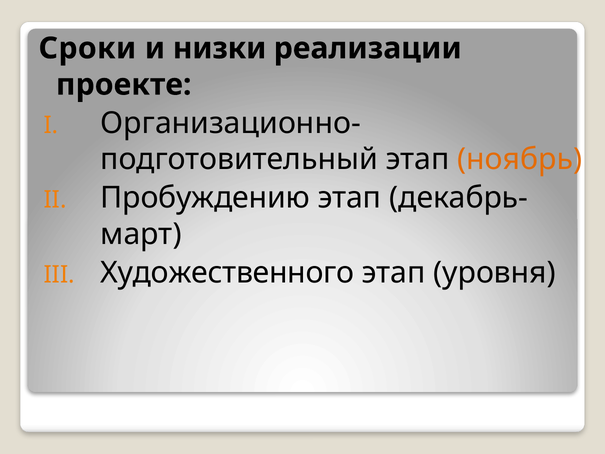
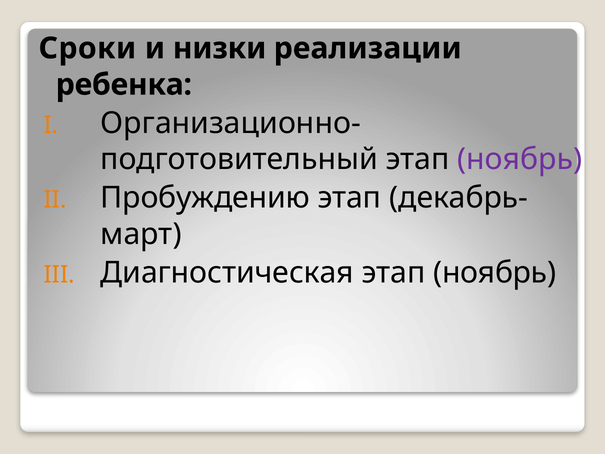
проекте: проекте -> ребенка (124, 85)
ноябрь colour: orange -> purple (520, 159)
Художественного: Художественного -> Диагностическая (227, 272)
уровня: уровня -> ноябрь (495, 272)
